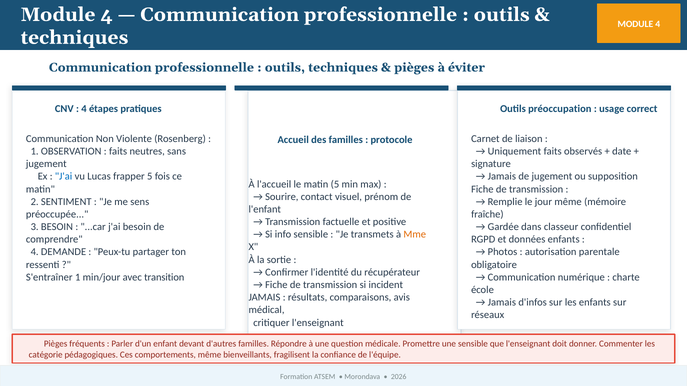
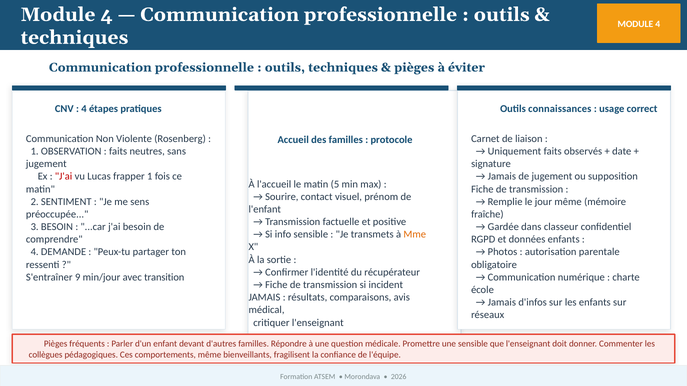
préoccupation: préoccupation -> connaissances (560, 109)
J'ai colour: blue -> red (64, 177)
frapper 5: 5 -> 1 (150, 177)
S'entraîner 1: 1 -> 9 (78, 278)
catégorie: catégorie -> collègues (46, 355)
